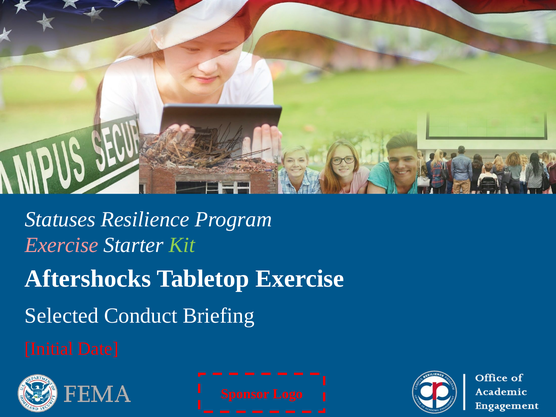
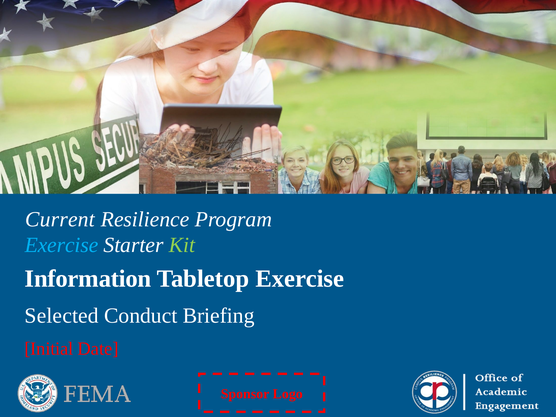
Statuses: Statuses -> Current (60, 219)
Exercise colour: pink -> light blue (62, 245)
Aftershocks: Aftershocks -> Information (88, 279)
